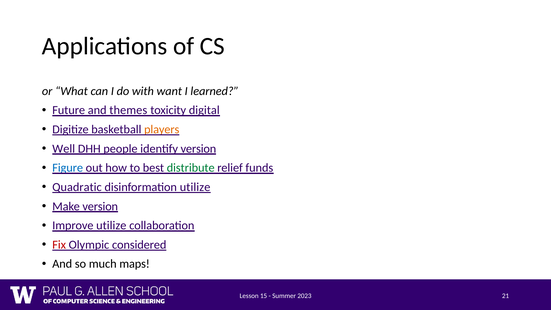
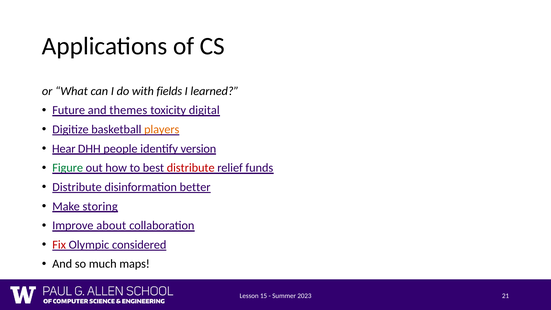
want: want -> fields (169, 91)
Well: Well -> Hear (64, 149)
Figure colour: blue -> green (68, 168)
distribute colour: green -> red (191, 168)
Quadratic: Quadratic -> Distribute (77, 187)
disinformation utilize: utilize -> better (195, 187)
Make version: version -> storing (100, 206)
Improve utilize: utilize -> about (111, 226)
